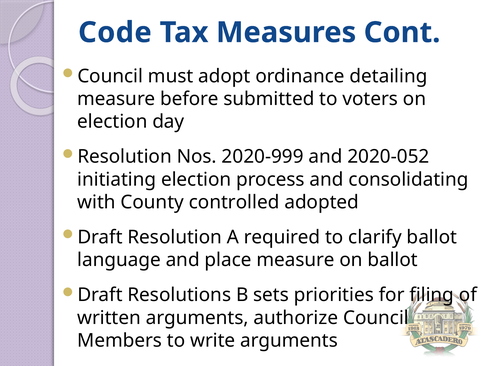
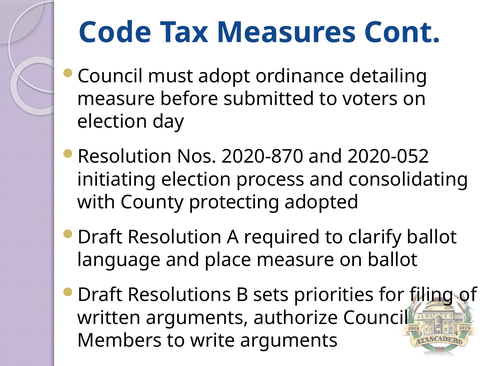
2020-999: 2020-999 -> 2020-870 (263, 157)
controlled: controlled -> protecting (234, 202)
